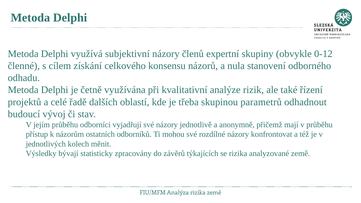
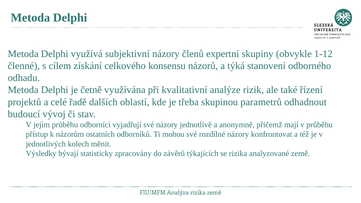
0-12: 0-12 -> 1-12 (323, 54)
nula: nula -> týká (236, 66)
